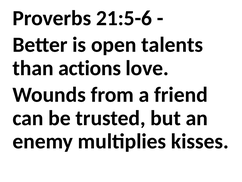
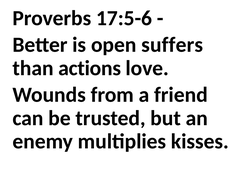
21:5-6: 21:5-6 -> 17:5-6 (124, 18)
talents: talents -> suffers (172, 45)
